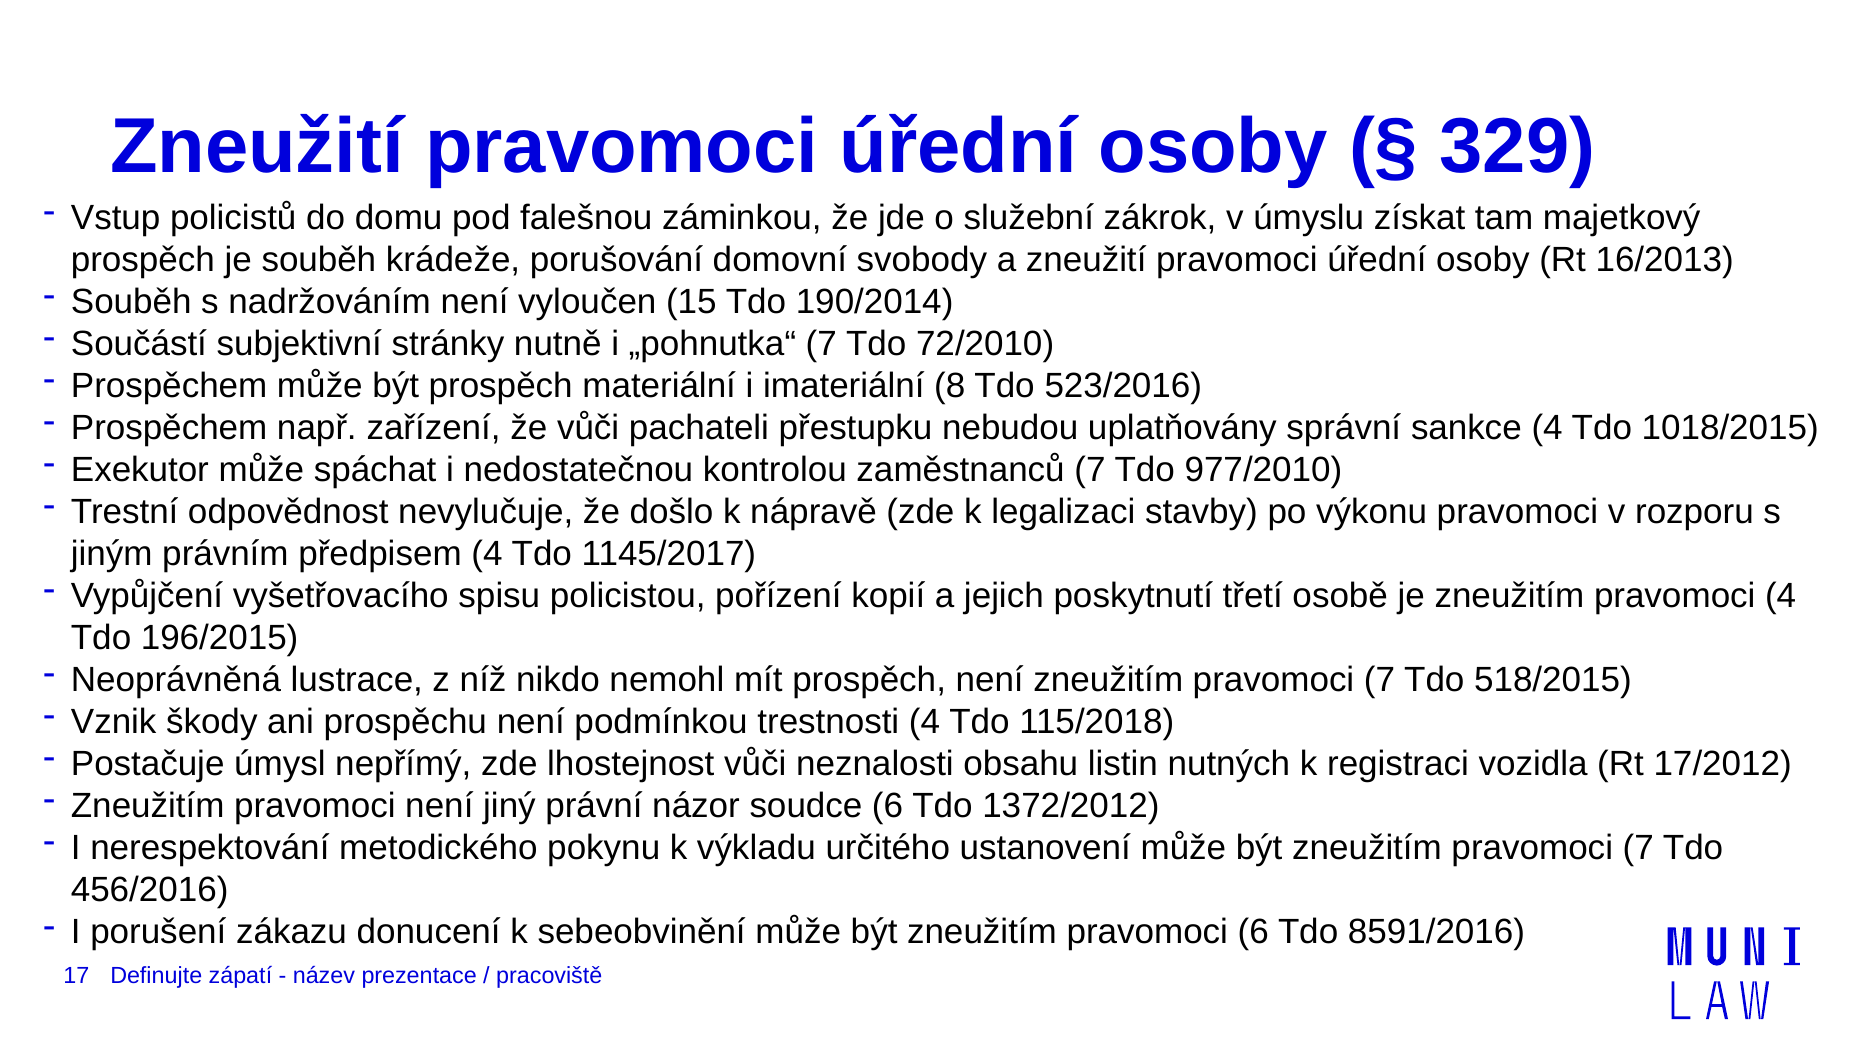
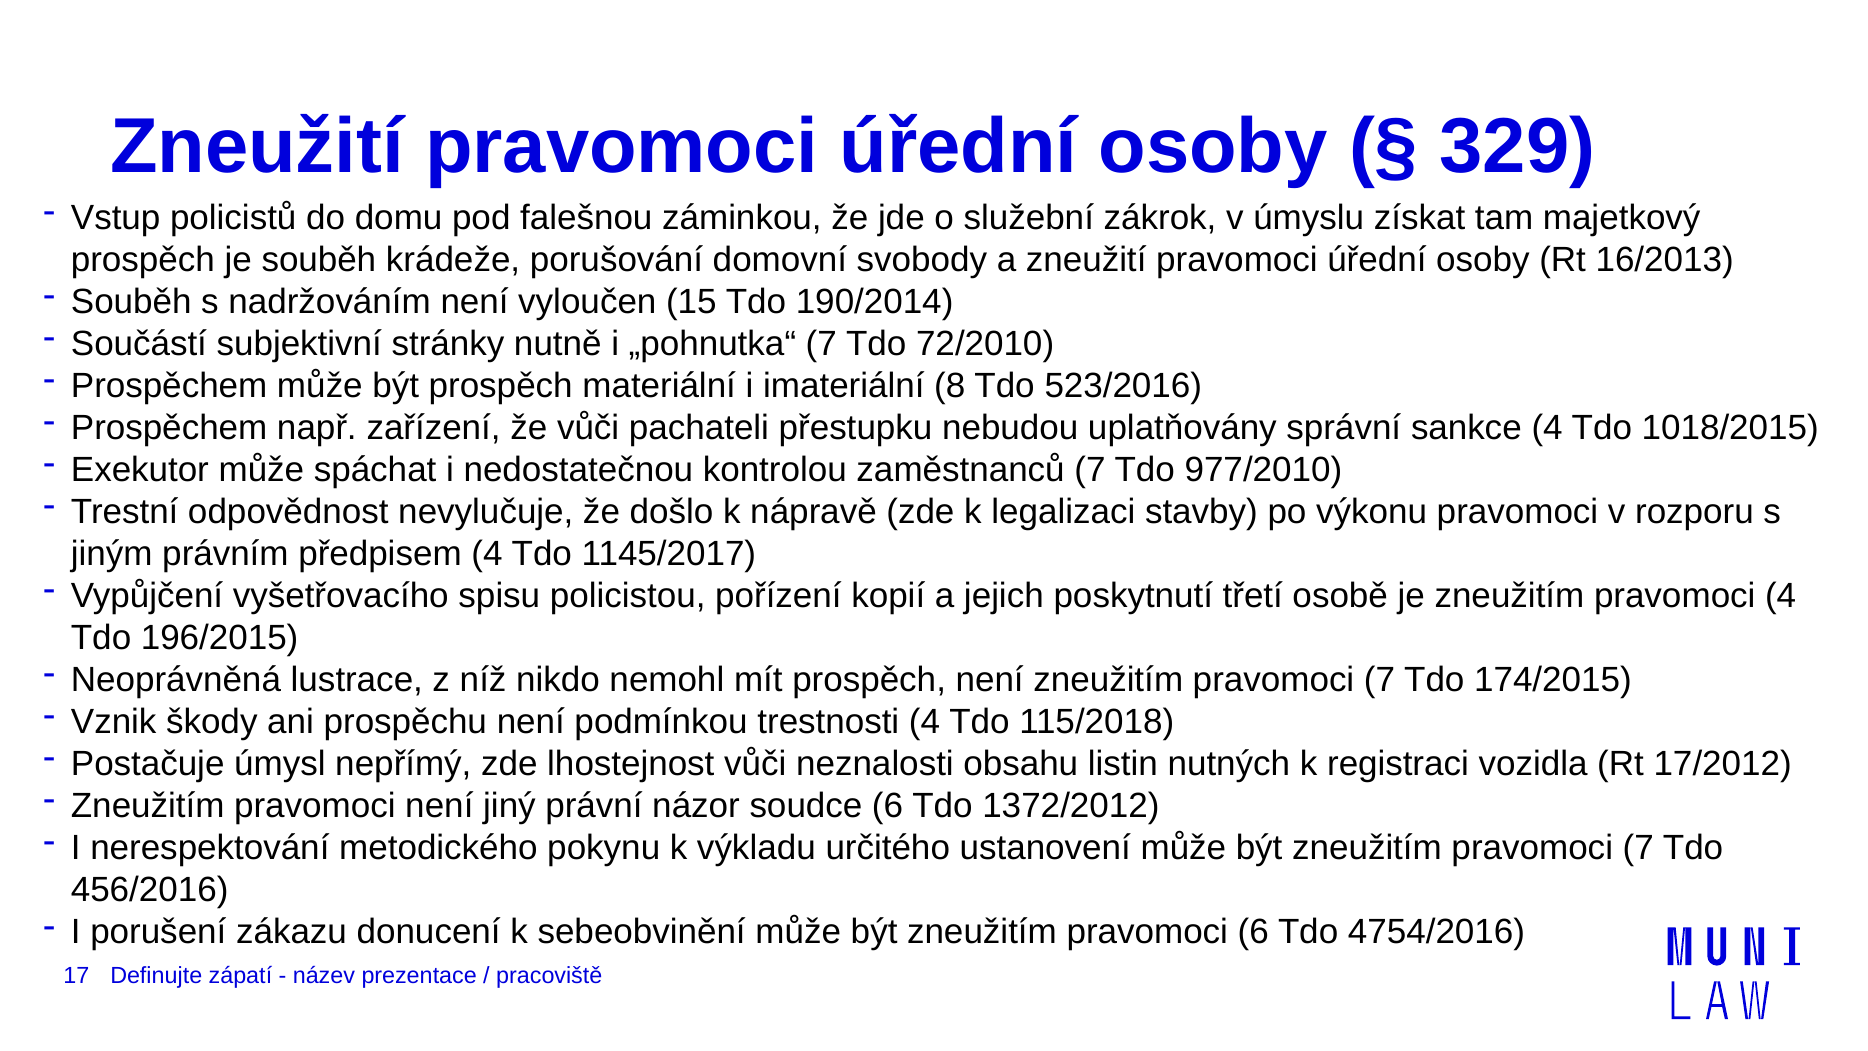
518/2015: 518/2015 -> 174/2015 (1553, 680)
8591/2016: 8591/2016 -> 4754/2016 (1437, 932)
